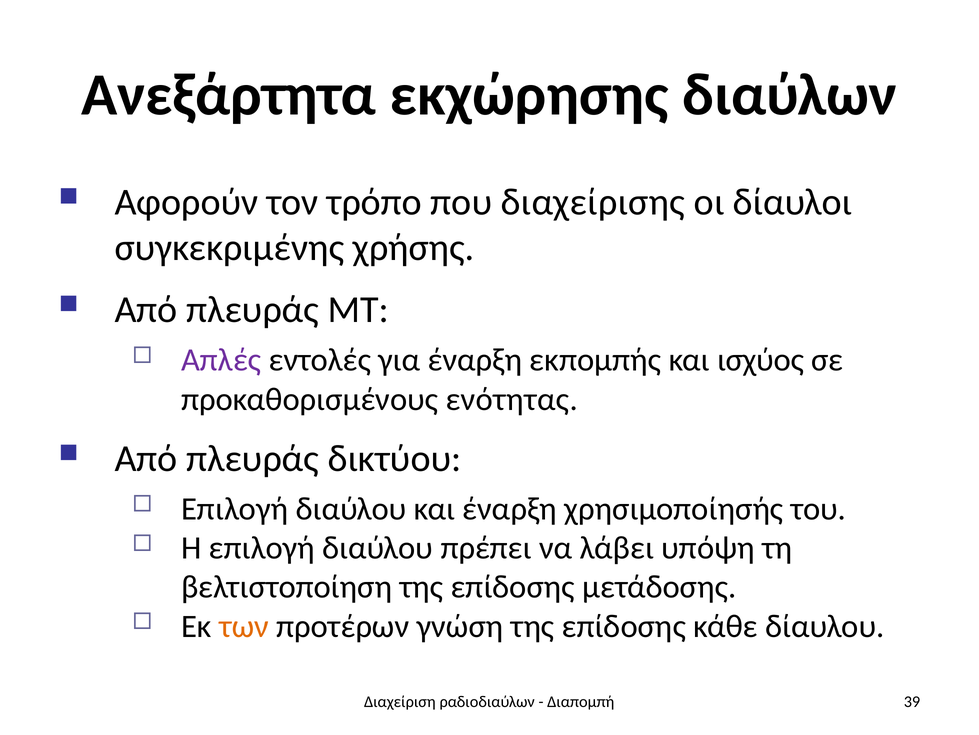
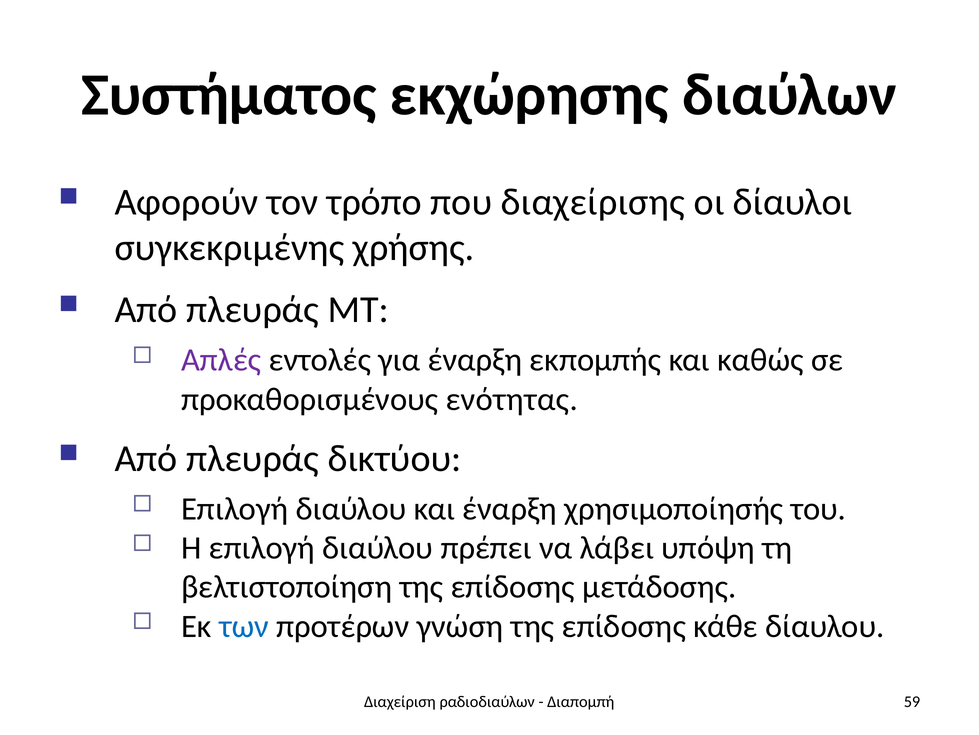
Ανεξάρτητα: Ανεξάρτητα -> Συστήματος (229, 95)
ισχύος: ισχύος -> καθώς (760, 360)
των colour: orange -> blue (244, 626)
39: 39 -> 59 (912, 701)
